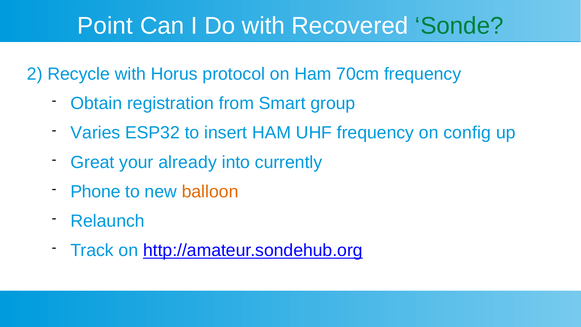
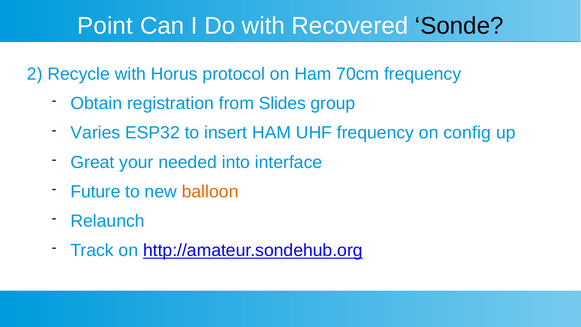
Sonde colour: green -> black (459, 26)
Smart: Smart -> Slides (282, 103)
already: already -> needed (188, 162)
currently: currently -> interface (289, 162)
Phone: Phone -> Future (95, 192)
